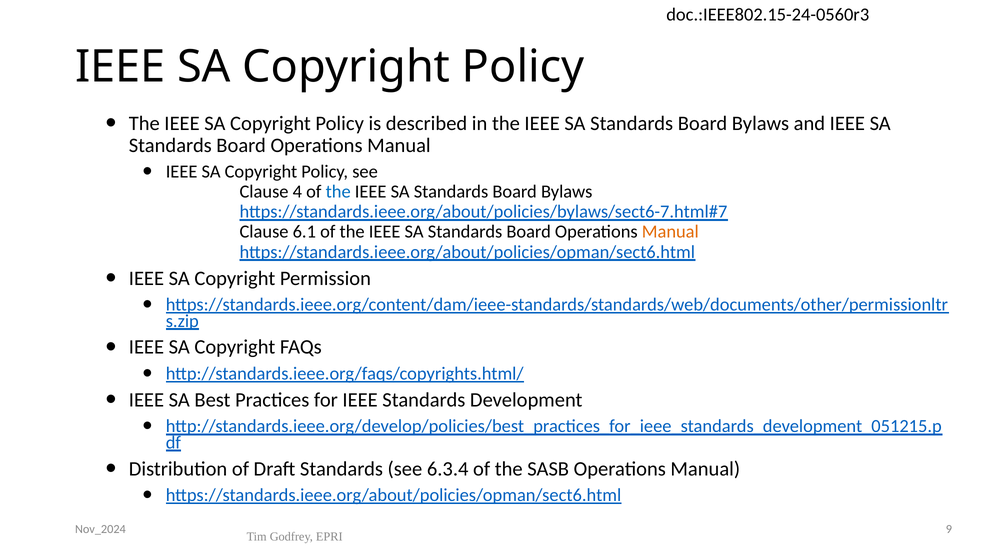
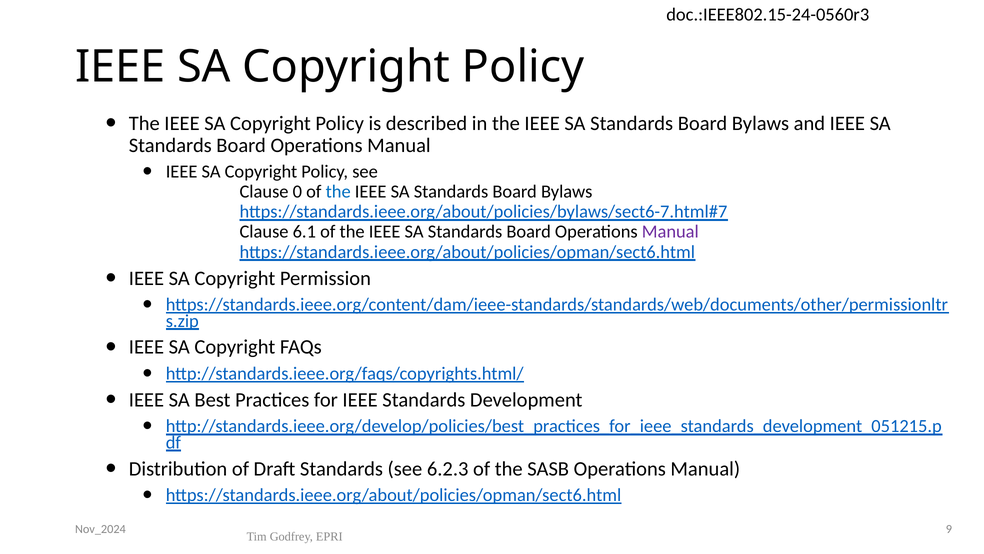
4: 4 -> 0 (297, 191)
Manual colour: orange -> purple (670, 232)
6.3.4: 6.3.4 -> 6.2.3 (448, 468)
